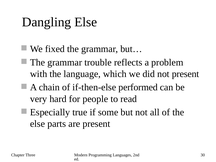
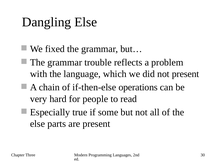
performed: performed -> operations (138, 87)
